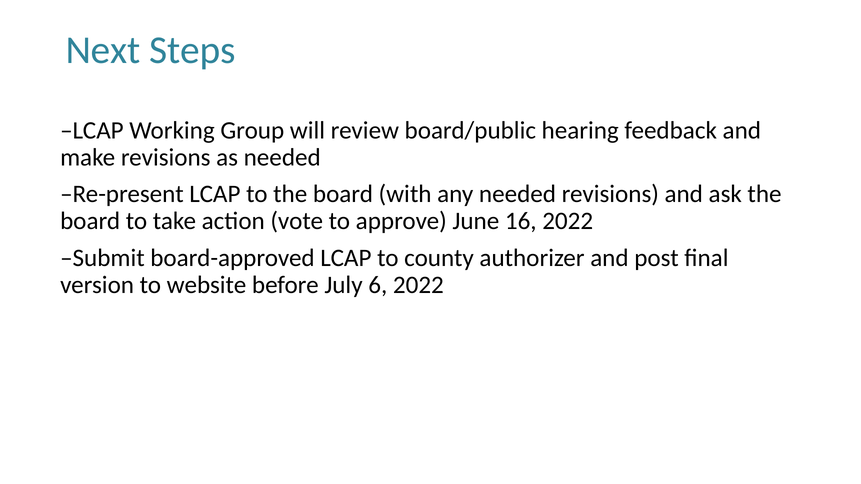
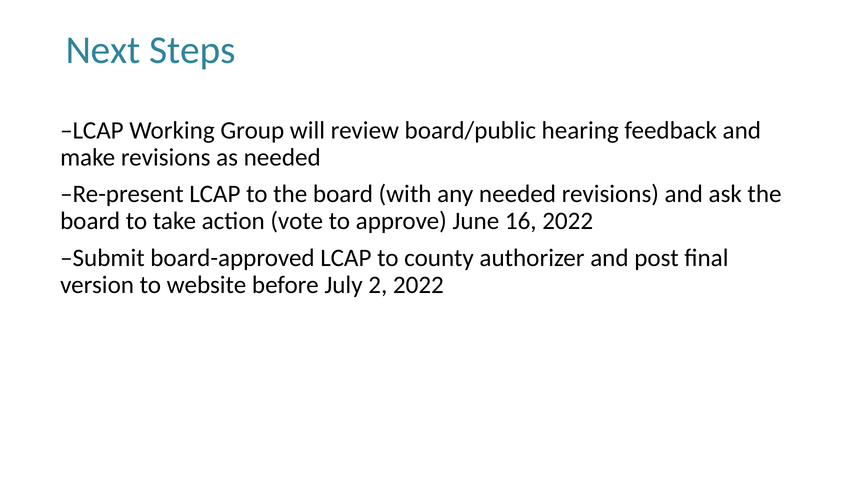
6: 6 -> 2 (378, 285)
